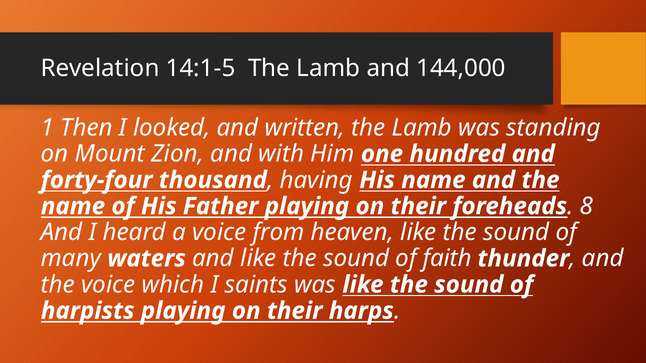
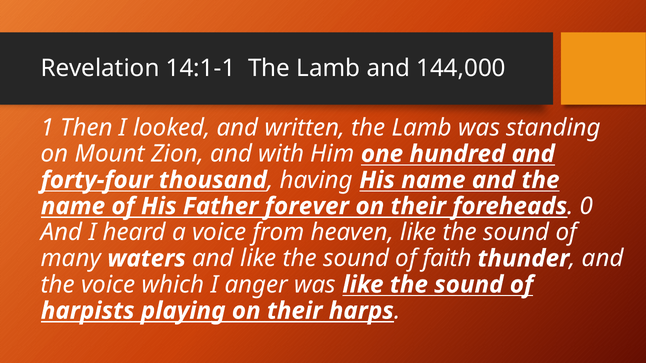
14:1-5: 14:1-5 -> 14:1-1 (201, 68)
Father playing: playing -> forever (307, 206)
8: 8 -> 0 (587, 206)
saints: saints -> anger (256, 285)
